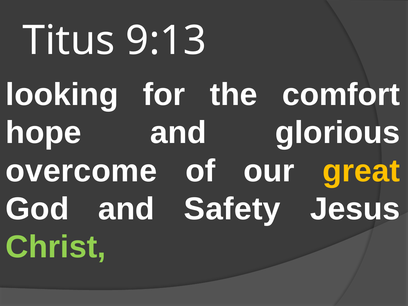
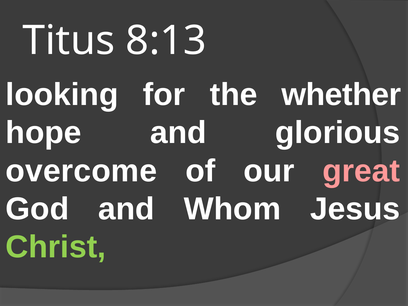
9:13: 9:13 -> 8:13 (166, 41)
comfort: comfort -> whether (341, 95)
great colour: yellow -> pink (361, 171)
Safety: Safety -> Whom (232, 209)
